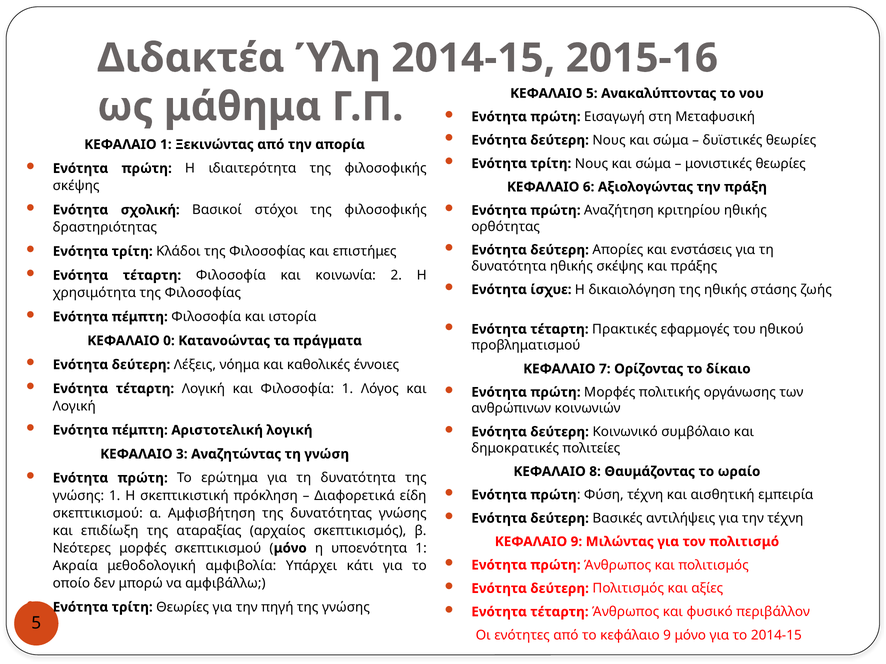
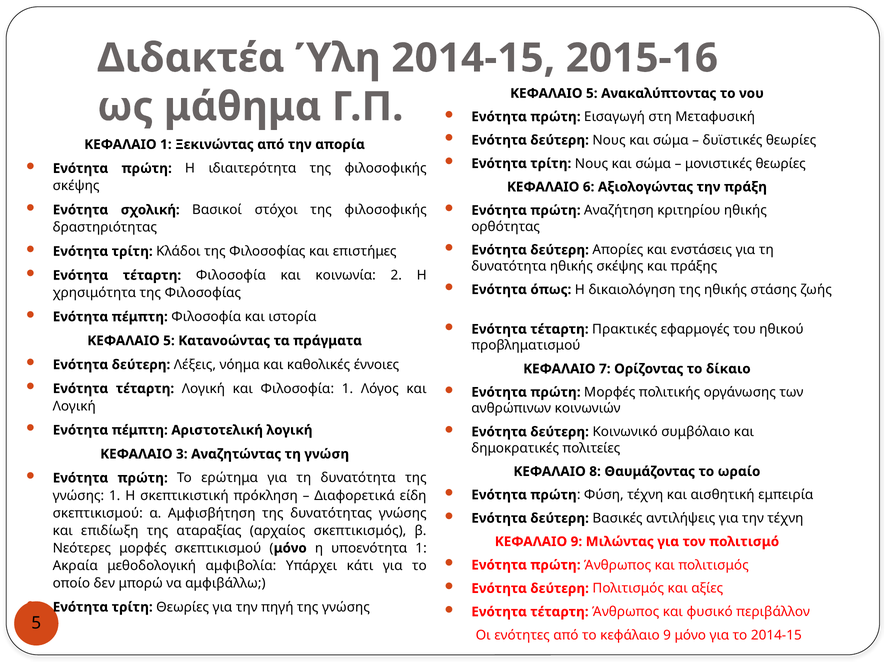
ίσχυε: ίσχυε -> όπως (551, 290)
0: 0 -> 5 (169, 341)
